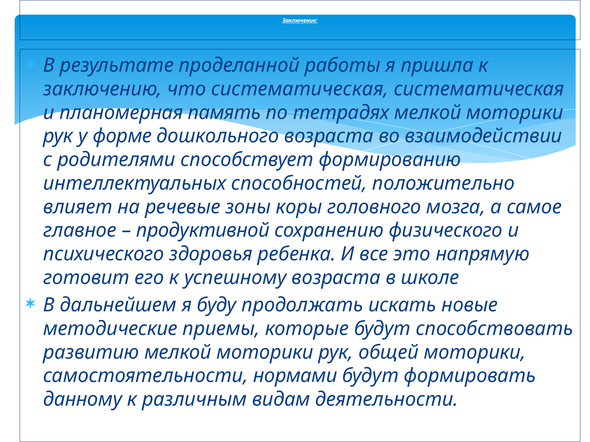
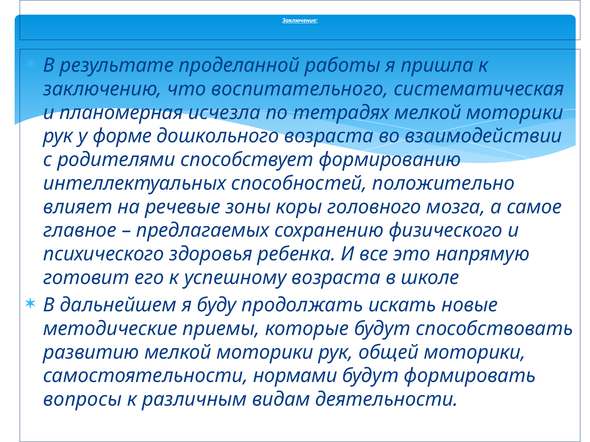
что систематическая: систематическая -> воспитательного (300, 89)
память: память -> исчезла (224, 113)
продуктивной: продуктивной -> предлагаемых (203, 231)
данному: данному -> вопросы (83, 400)
